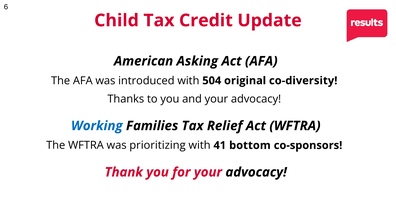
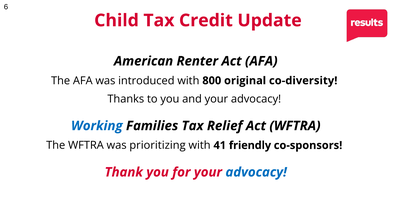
Asking: Asking -> Renter (197, 61)
504: 504 -> 800 (212, 81)
bottom: bottom -> friendly (250, 145)
advocacy colour: black -> blue (256, 172)
